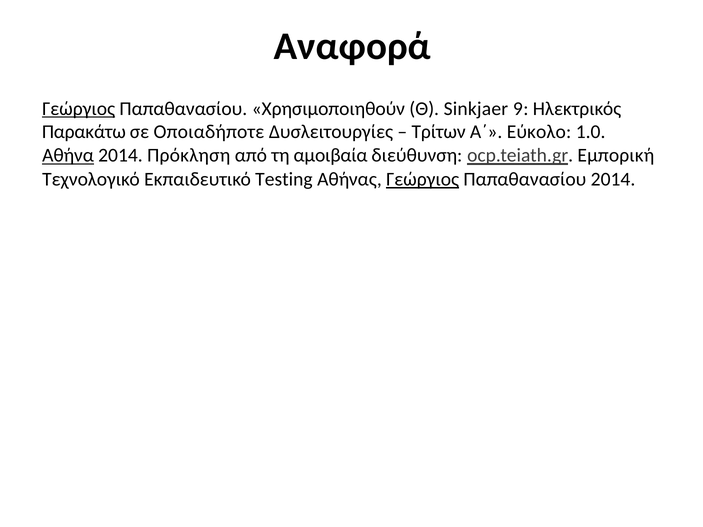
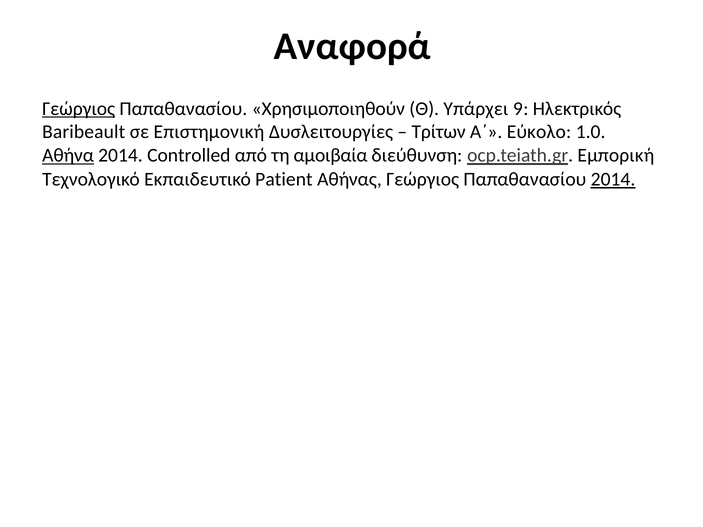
Sinkjaer: Sinkjaer -> Υπάρχει (476, 109)
Παρακάτω: Παρακάτω -> Baribeault (84, 132)
Οποιαδήποτε: Οποιαδήποτε -> Επιστημονική (209, 132)
Πρόκληση: Πρόκληση -> Controlled (189, 156)
Testing: Testing -> Patient (284, 179)
Γεώργιος underline: present -> none (423, 179)
2014 underline: none -> present (613, 179)
